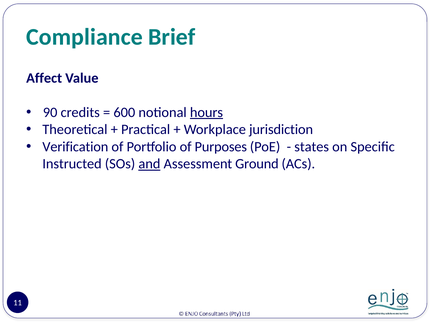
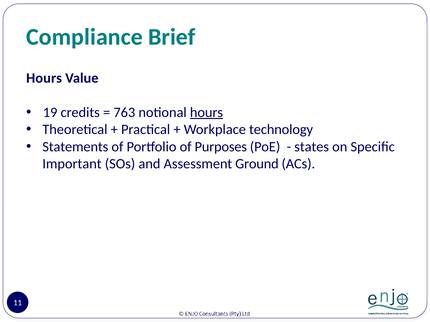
Affect: Affect -> Hours (44, 78)
90: 90 -> 19 (50, 113)
600: 600 -> 763 (124, 113)
jurisdiction: jurisdiction -> technology (281, 130)
Verification: Verification -> Statements (75, 147)
Instructed: Instructed -> Important (72, 164)
and underline: present -> none (149, 164)
